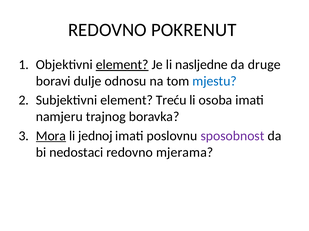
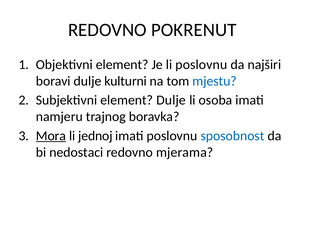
element underline: present -> none (122, 65)
li nasljedne: nasljedne -> poslovnu (201, 65)
druge: druge -> najširi (264, 65)
odnosu: odnosu -> kulturni (126, 81)
element Treću: Treću -> Dulje (171, 101)
sposobnost colour: purple -> blue (232, 136)
